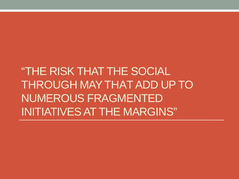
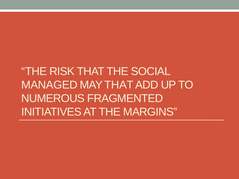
THROUGH: THROUGH -> MANAGED (49, 85)
